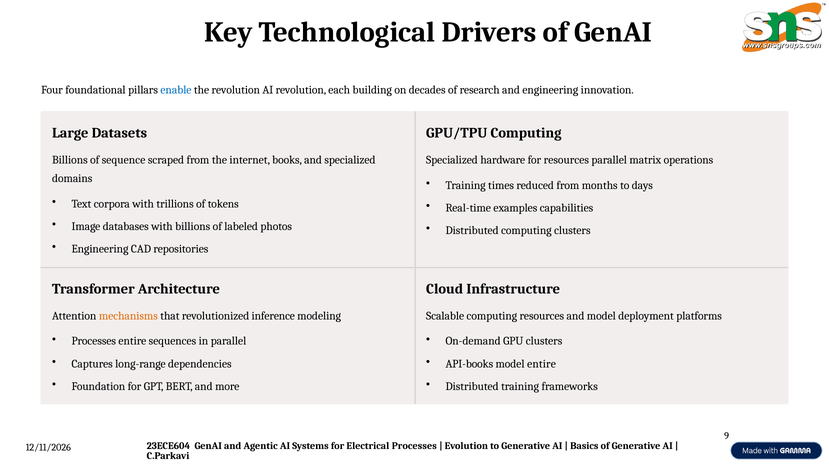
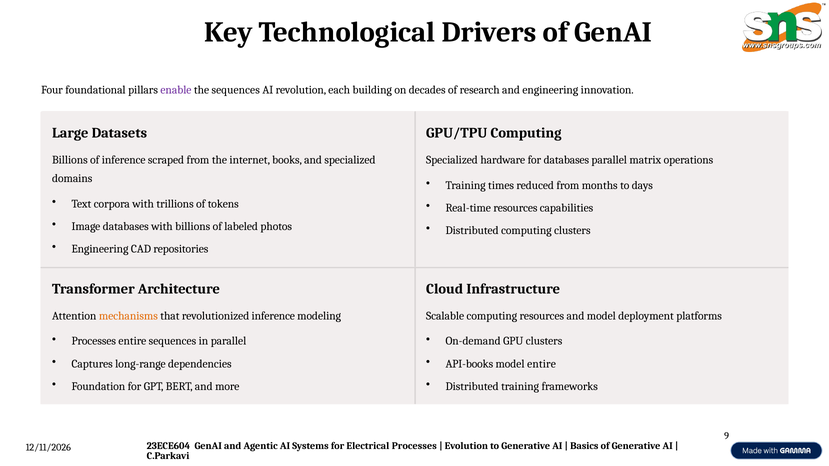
enable colour: blue -> purple (176, 90)
the revolution: revolution -> sequences (236, 90)
of sequence: sequence -> inference (124, 160)
for resources: resources -> databases (566, 160)
Real-time examples: examples -> resources (515, 208)
